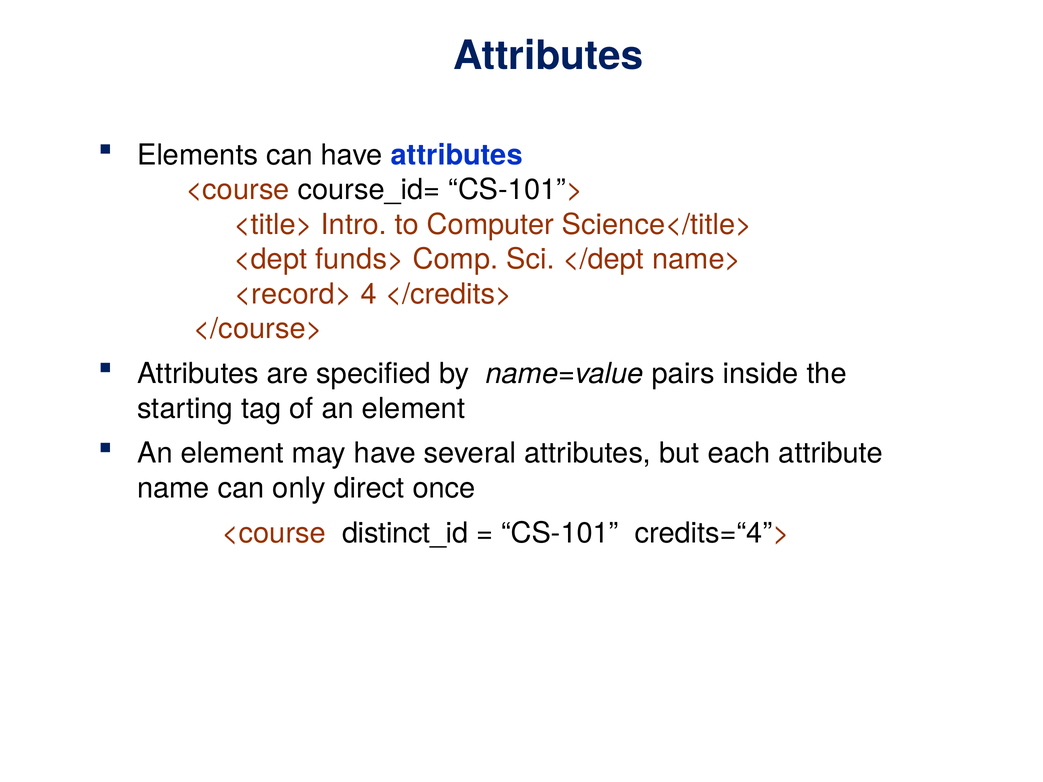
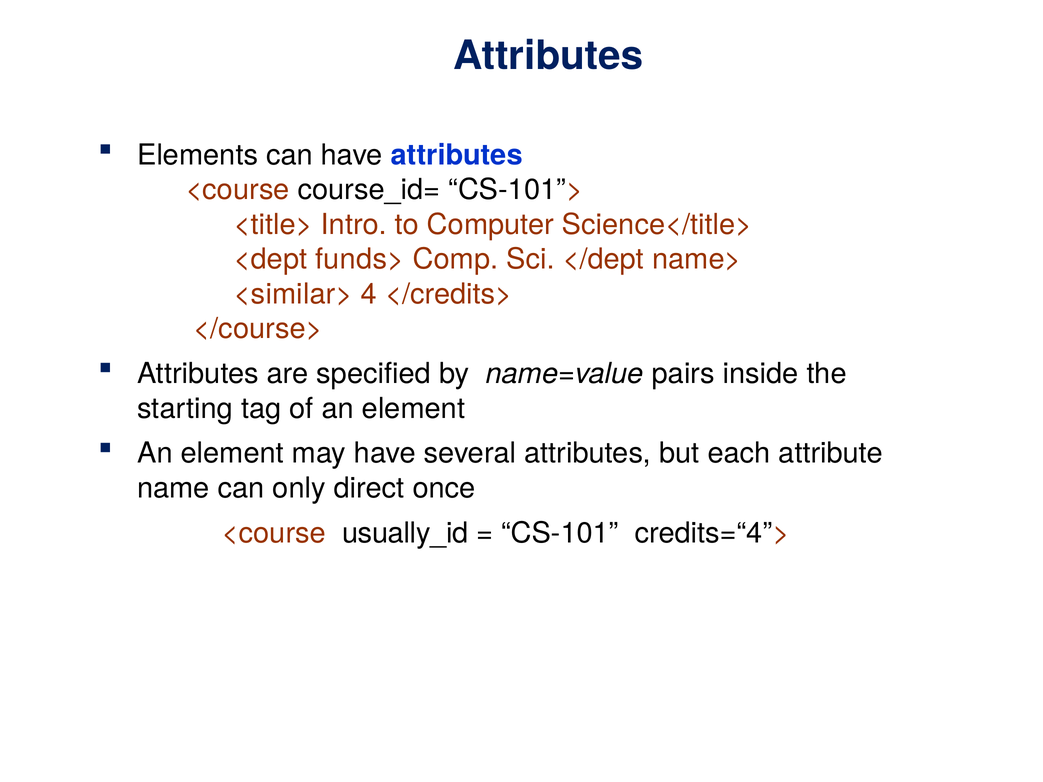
<record>: <record> -> <similar> (293, 294)
distinct_id: distinct_id -> usually_id (405, 533)
